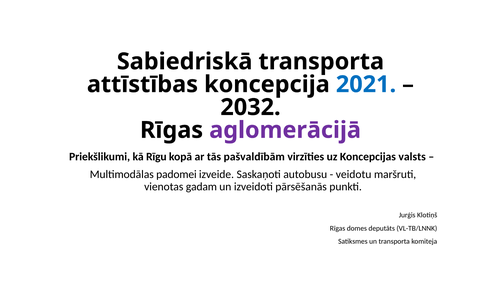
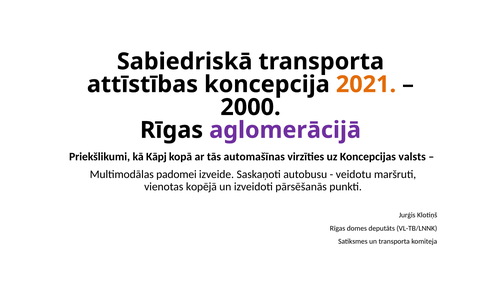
2021 colour: blue -> orange (366, 84)
2032: 2032 -> 2000 (250, 107)
Rīgu: Rīgu -> Kāpj (156, 157)
pašvaldībām: pašvaldībām -> automašīnas (254, 157)
gadam: gadam -> kopējā (201, 187)
